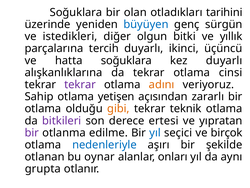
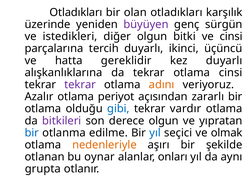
Soğuklara: Soğuklara -> Otladıkları (76, 12)
tarihini: tarihini -> karşılık (224, 12)
büyüyen colour: blue -> purple (146, 24)
ve yıllık: yıllık -> cinsi (231, 36)
hatta soğuklara: soğuklara -> gereklidir (126, 60)
Sahip: Sahip -> Azalır (39, 96)
yetişen: yetişen -> periyot (116, 96)
gibi colour: orange -> blue (118, 108)
teknik: teknik -> vardır (186, 108)
derece ertesi: ertesi -> olgun (164, 120)
bir colour: purple -> blue (32, 132)
birçok: birçok -> olmak (227, 132)
nedenleriyle colour: blue -> orange (104, 144)
